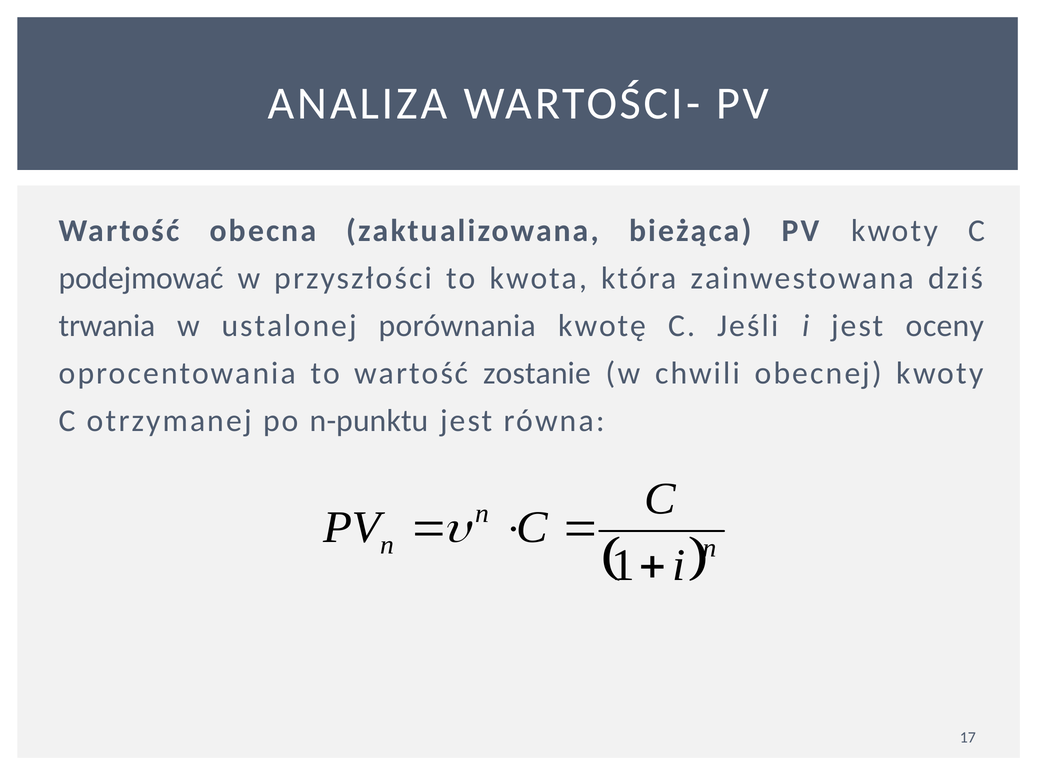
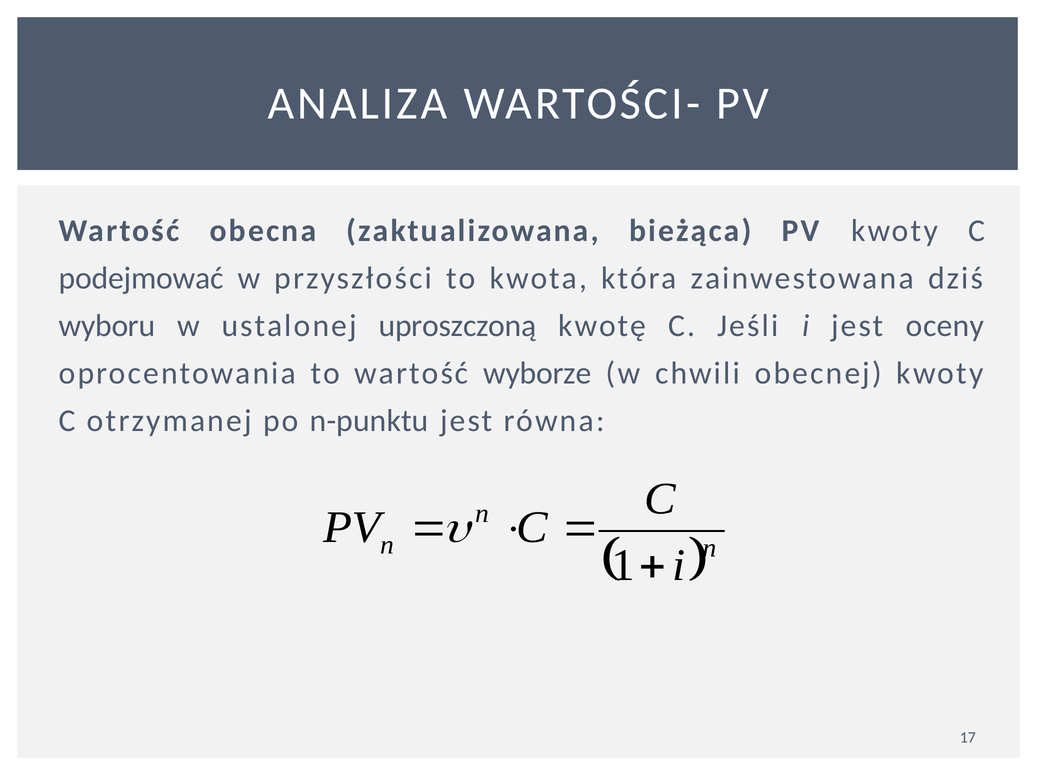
trwania: trwania -> wyboru (107, 326)
porównania: porównania -> uproszczoną (458, 326)
zostanie: zostanie -> wyborze (537, 374)
